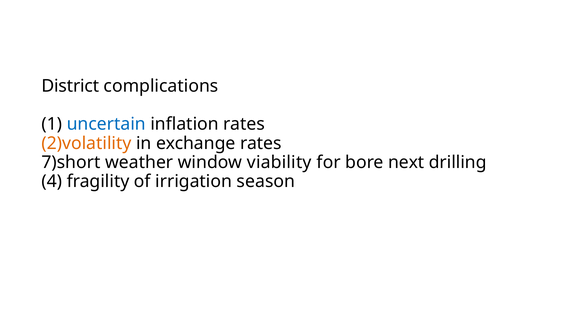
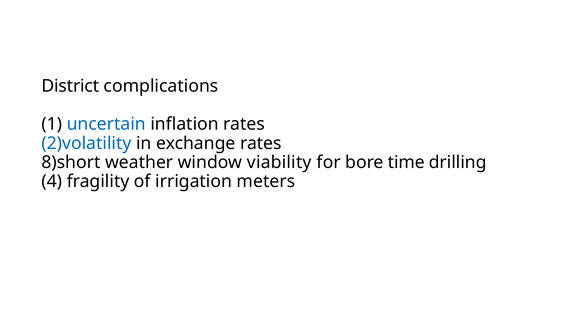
2)volatility colour: orange -> blue (87, 143)
7)short: 7)short -> 8)short (71, 162)
next: next -> time (406, 162)
season: season -> meters (266, 181)
